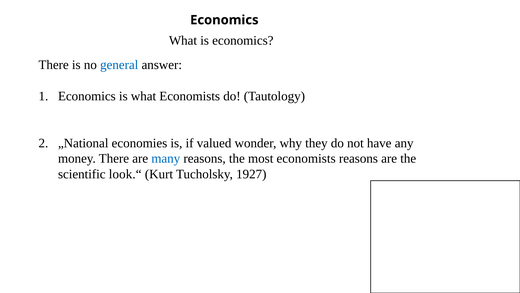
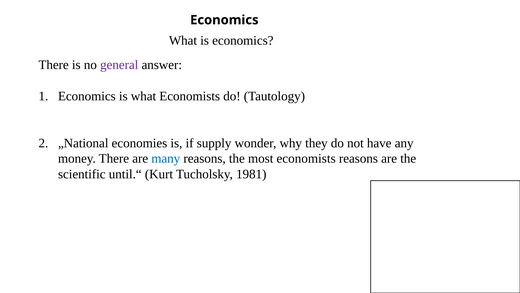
general colour: blue -> purple (119, 65)
valued: valued -> supply (214, 143)
look.“: look.“ -> until.“ (125, 174)
1927: 1927 -> 1981 (251, 174)
